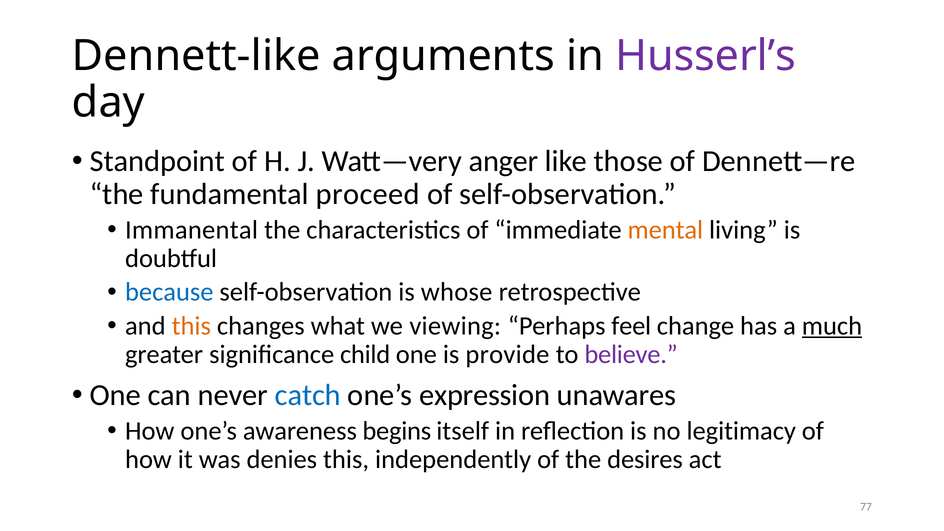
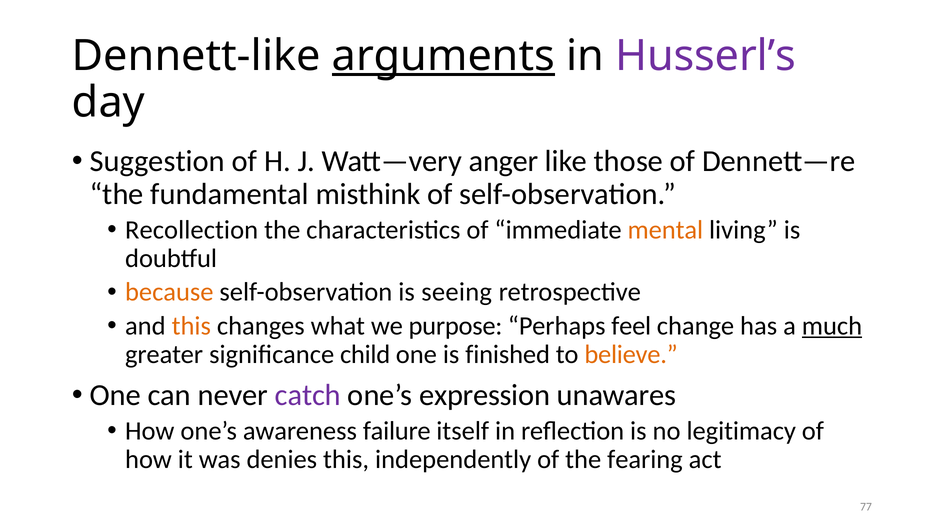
arguments underline: none -> present (443, 56)
Standpoint: Standpoint -> Suggestion (157, 161)
proceed: proceed -> misthink (368, 194)
Immanental: Immanental -> Recollection (192, 230)
because colour: blue -> orange (169, 292)
whose: whose -> seeing (457, 292)
viewing: viewing -> purpose (455, 326)
provide: provide -> finished (508, 355)
believe colour: purple -> orange (631, 355)
catch colour: blue -> purple (308, 395)
begins: begins -> failure (397, 431)
desires: desires -> fearing (645, 460)
